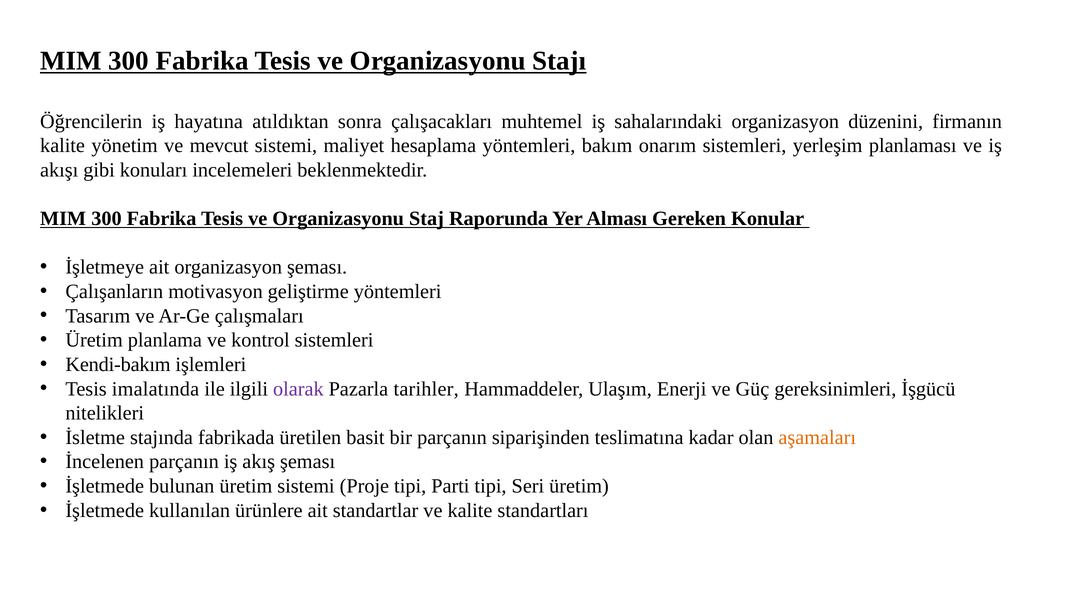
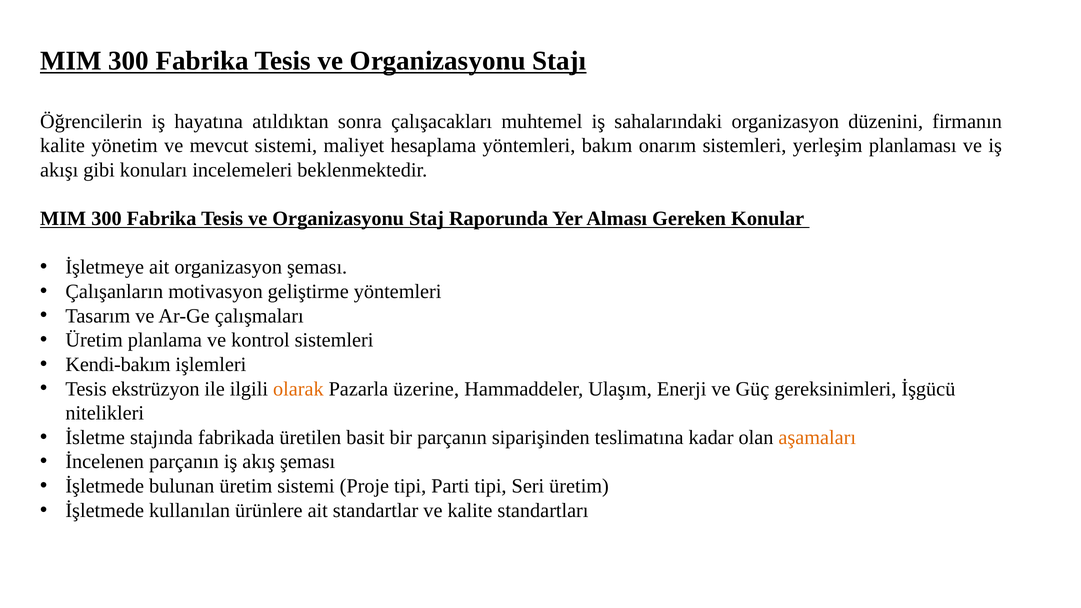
imalatında: imalatında -> ekstrüzyon (156, 389)
olarak colour: purple -> orange (298, 389)
tarihler: tarihler -> üzerine (426, 389)
